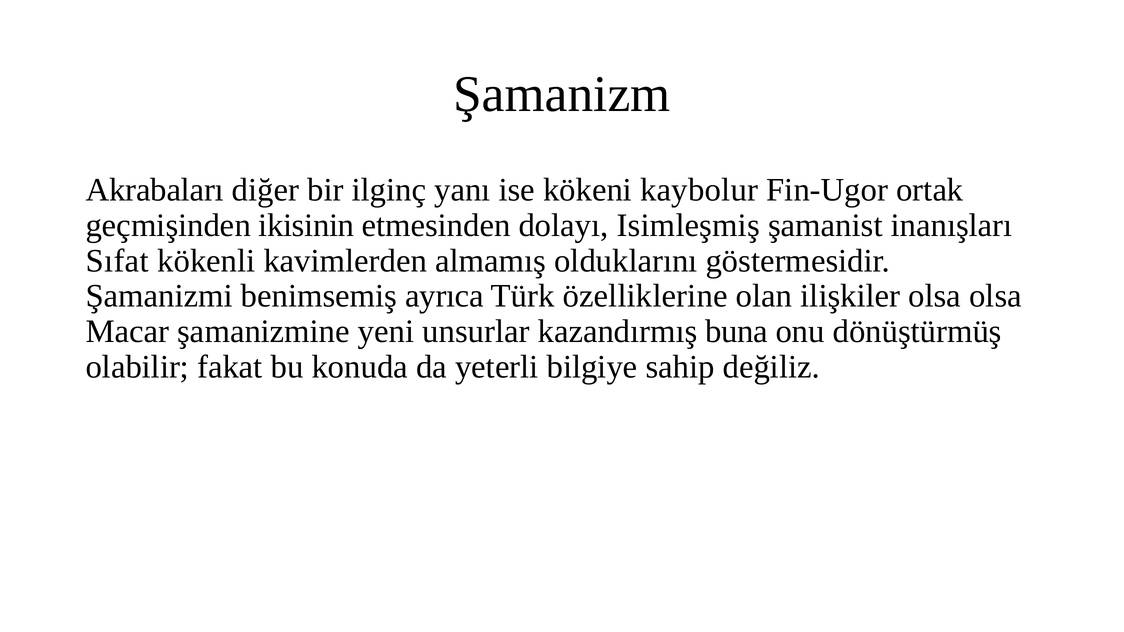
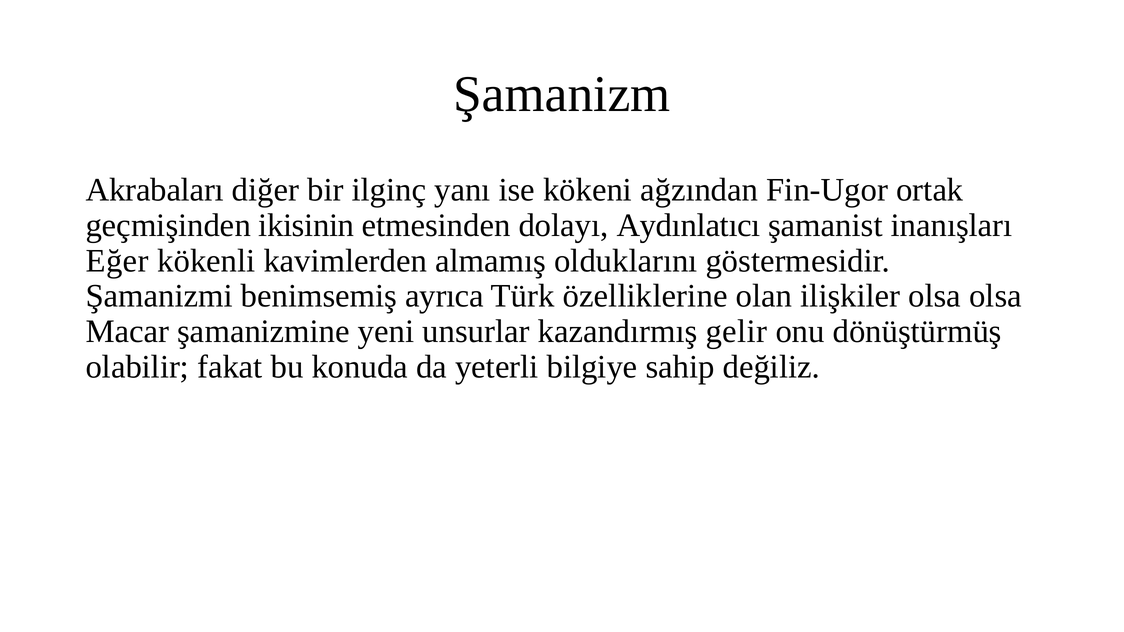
kaybolur: kaybolur -> ağzından (699, 190)
Isimleşmiş: Isimleşmiş -> Aydınlatıcı (689, 225)
Sıfat: Sıfat -> Eğer (117, 261)
buna: buna -> gelir (736, 332)
